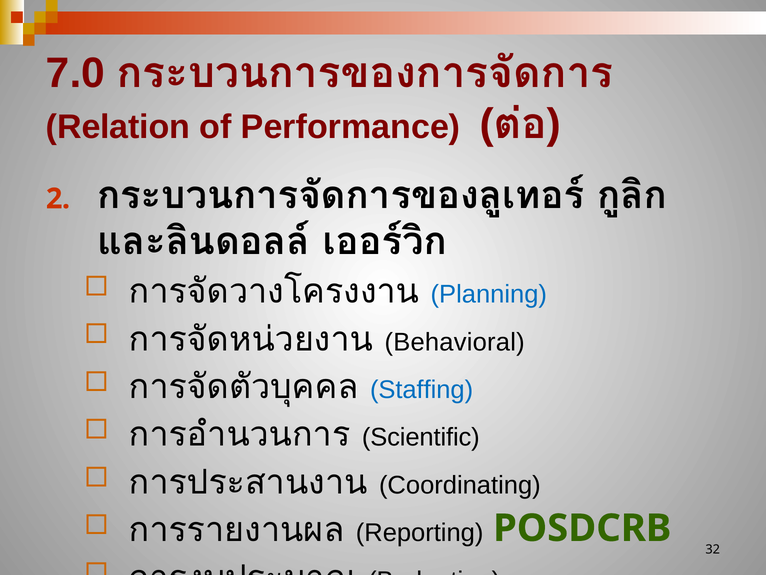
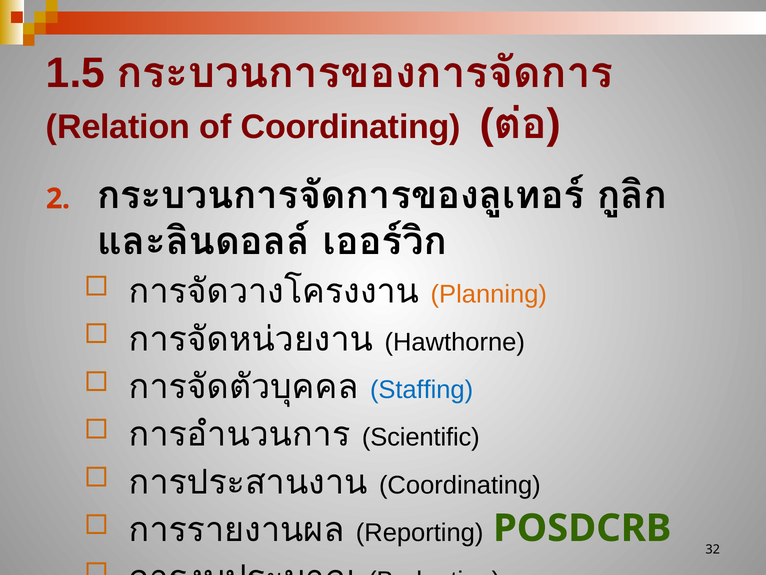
7.0: 7.0 -> 1.5 (75, 73)
of Performance: Performance -> Coordinating (351, 127)
Planning colour: blue -> orange (489, 294)
Behavioral: Behavioral -> Hawthorne (455, 342)
